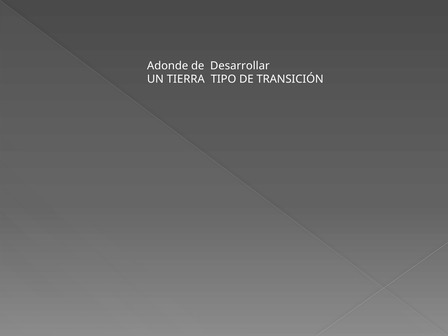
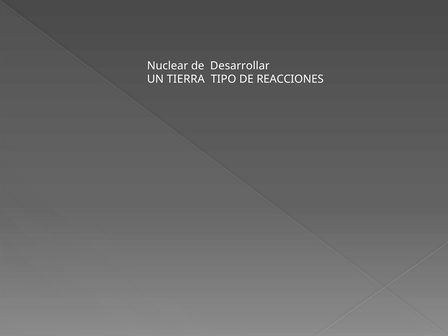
Adonde: Adonde -> Nuclear (168, 66)
TRANSICIÓN: TRANSICIÓN -> REACCIONES (290, 79)
